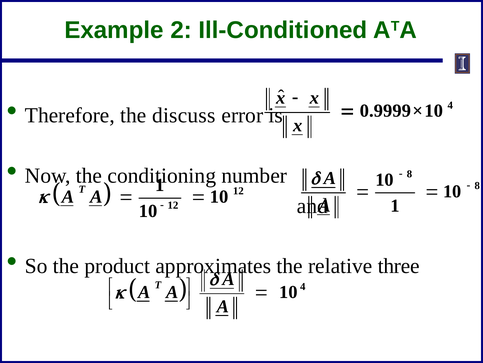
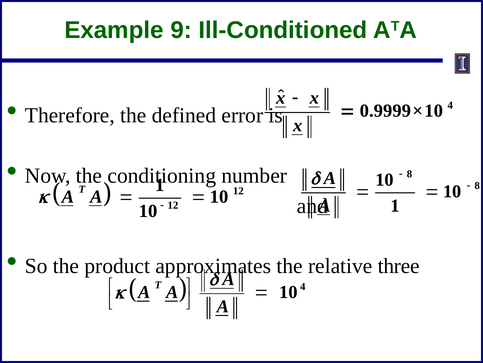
2: 2 -> 9 (181, 30)
discuss: discuss -> defined (184, 115)
